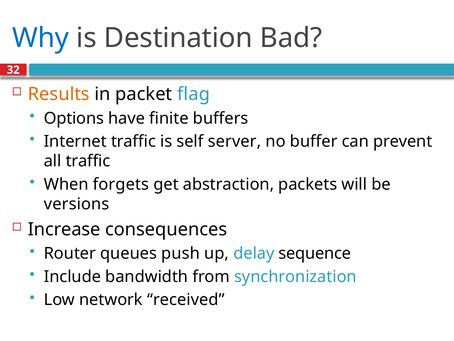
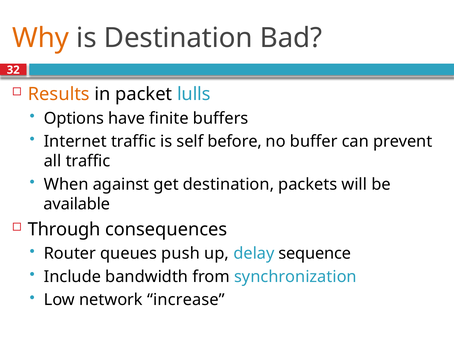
Why colour: blue -> orange (41, 38)
flag: flag -> lulls (194, 94)
server: server -> before (235, 141)
forgets: forgets -> against (121, 184)
get abstraction: abstraction -> destination (229, 184)
versions: versions -> available (77, 204)
Increase: Increase -> Through (64, 229)
received: received -> increase (186, 299)
